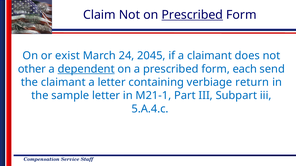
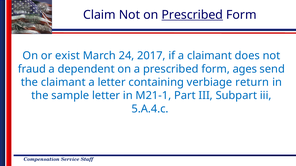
2045: 2045 -> 2017 (151, 56)
other: other -> fraud (32, 69)
dependent underline: present -> none (86, 69)
each: each -> ages (245, 69)
